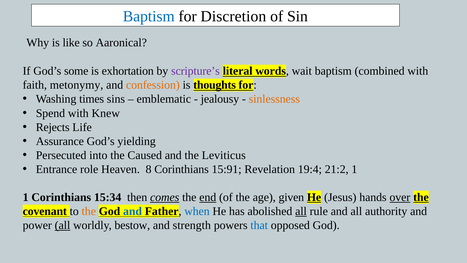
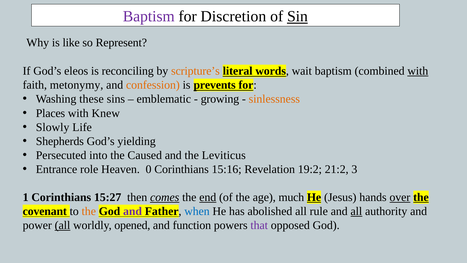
Baptism colour: blue -> purple (149, 16)
Sin underline: none -> present (297, 16)
Aaronical: Aaronical -> Represent (121, 43)
some: some -> eleos (76, 71)
exhortation: exhortation -> reconciling (128, 71)
scripture’s colour: purple -> orange (195, 71)
with underline: none -> present (418, 71)
thoughts: thoughts -> prevents (215, 85)
times: times -> these (92, 99)
jealousy: jealousy -> growing (220, 99)
Spend: Spend -> Places (50, 113)
Rejects: Rejects -> Slowly (53, 127)
Assurance: Assurance -> Shepherds (60, 141)
8: 8 -> 0 (149, 169)
15:91: 15:91 -> 15:16 (227, 169)
19:4: 19:4 -> 19:2 (310, 169)
21:2 1: 1 -> 3 (354, 169)
15:34: 15:34 -> 15:27 (108, 197)
given: given -> much (291, 197)
and colour: blue -> purple (133, 211)
all underline: present -> none (301, 211)
all underline: none -> present (356, 211)
bestow: bestow -> opened (132, 225)
strength: strength -> function (192, 225)
that colour: blue -> purple (259, 225)
